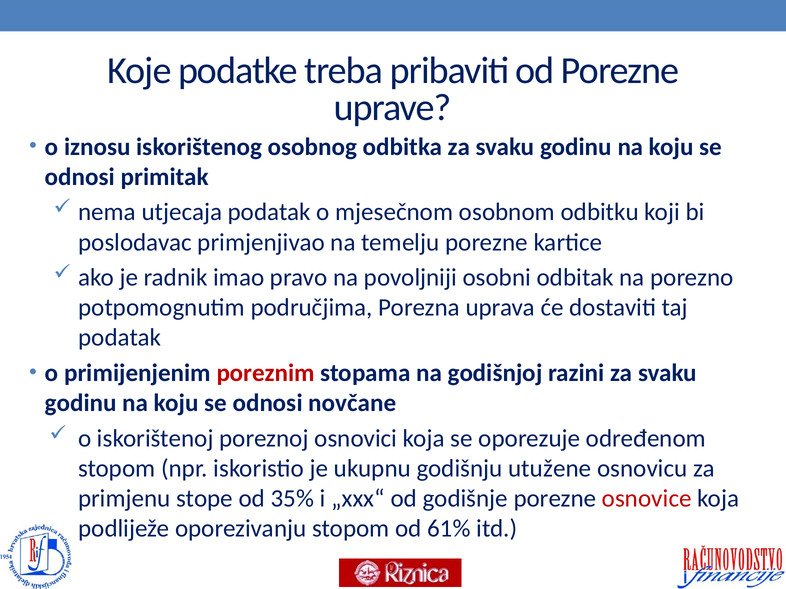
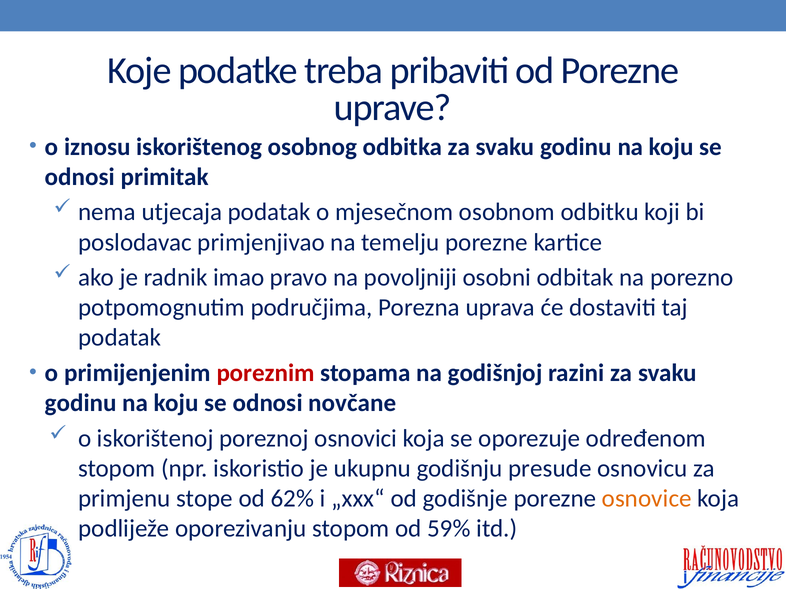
utužene: utužene -> presude (550, 469)
35%: 35% -> 62% (292, 499)
osnovice colour: red -> orange (647, 499)
61%: 61% -> 59% (449, 529)
